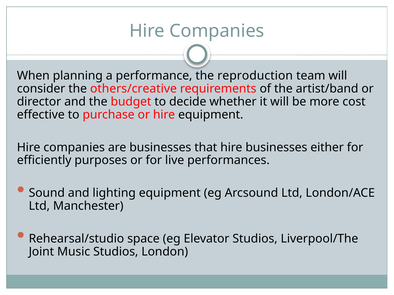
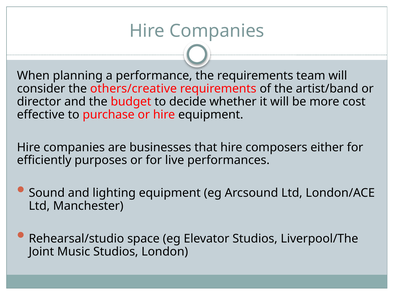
the reproduction: reproduction -> requirements (255, 76)
hire businesses: businesses -> composers (276, 148)
